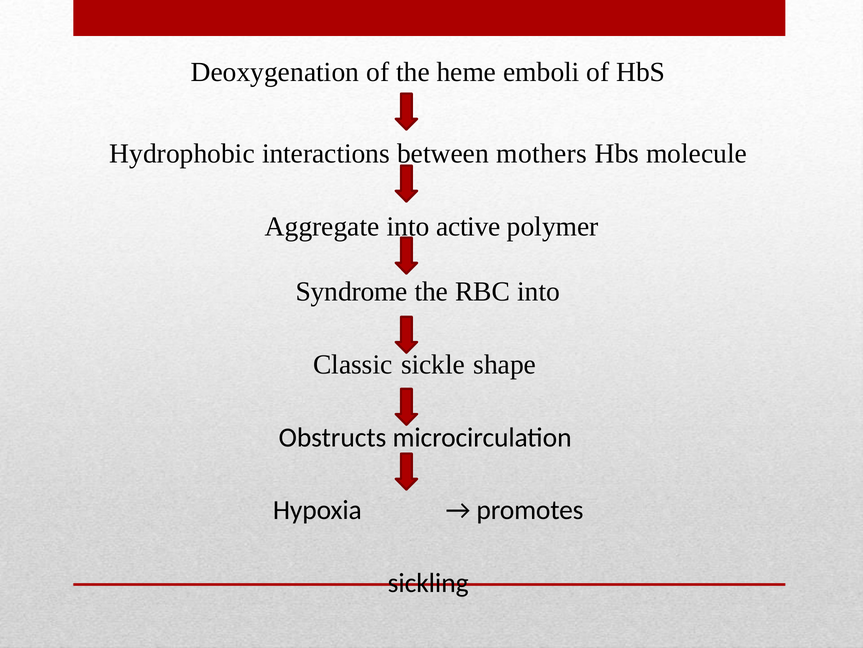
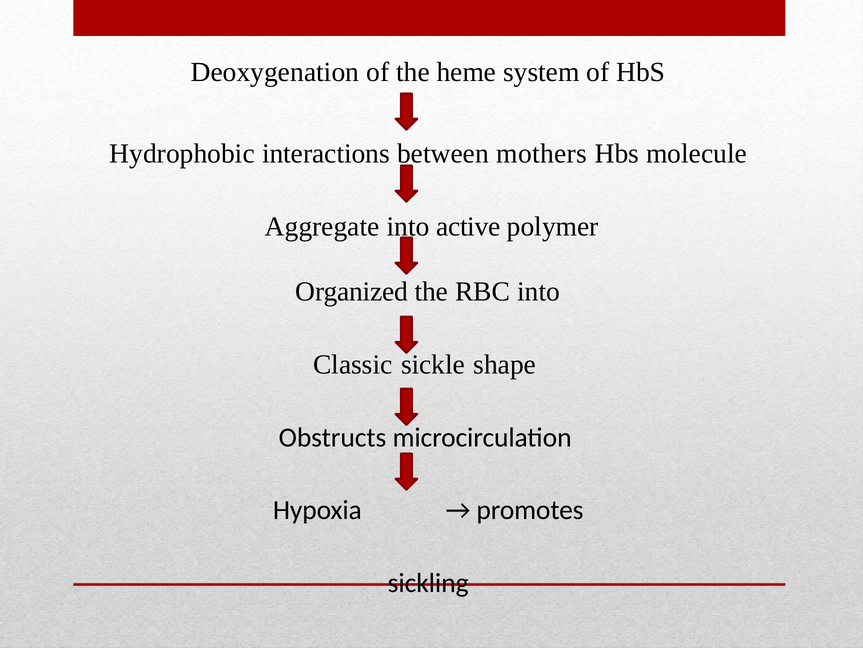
emboli: emboli -> system (541, 72)
Syndrome: Syndrome -> Organized (352, 291)
